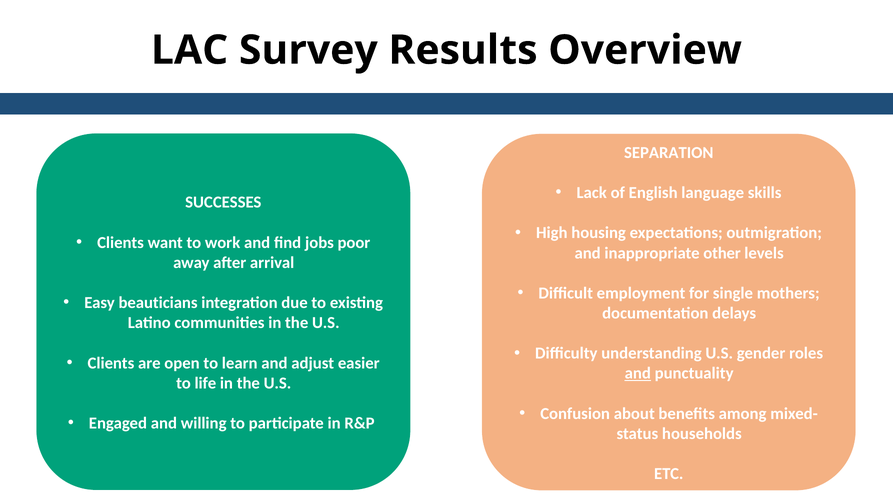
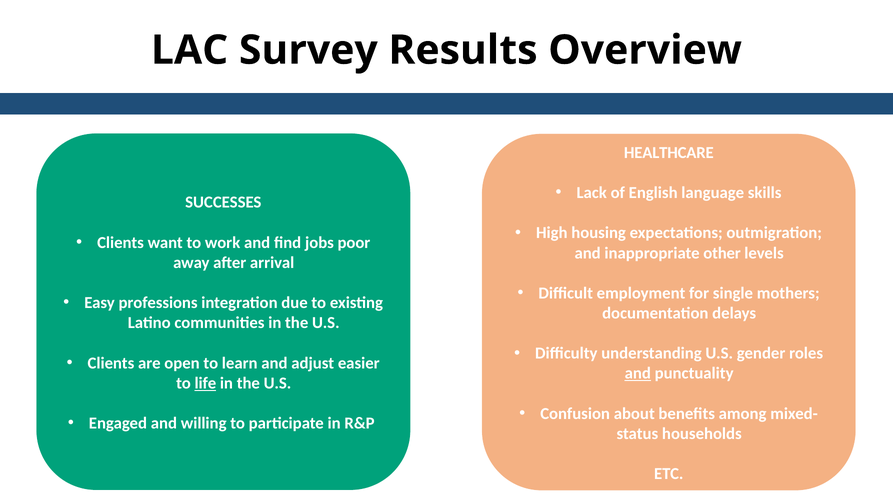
SEPARATION: SEPARATION -> HEALTHCARE (669, 153)
beauticians: beauticians -> professions (158, 303)
life underline: none -> present (205, 383)
